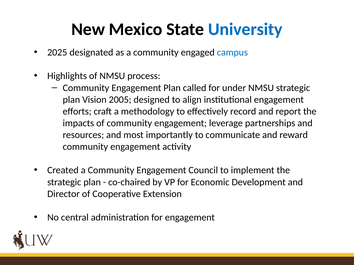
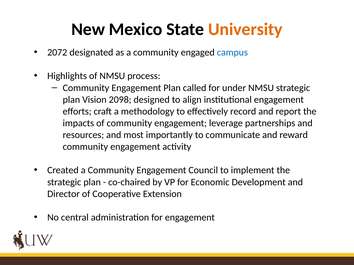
University colour: blue -> orange (245, 29)
2025: 2025 -> 2072 (57, 53)
2005: 2005 -> 2098 (120, 100)
